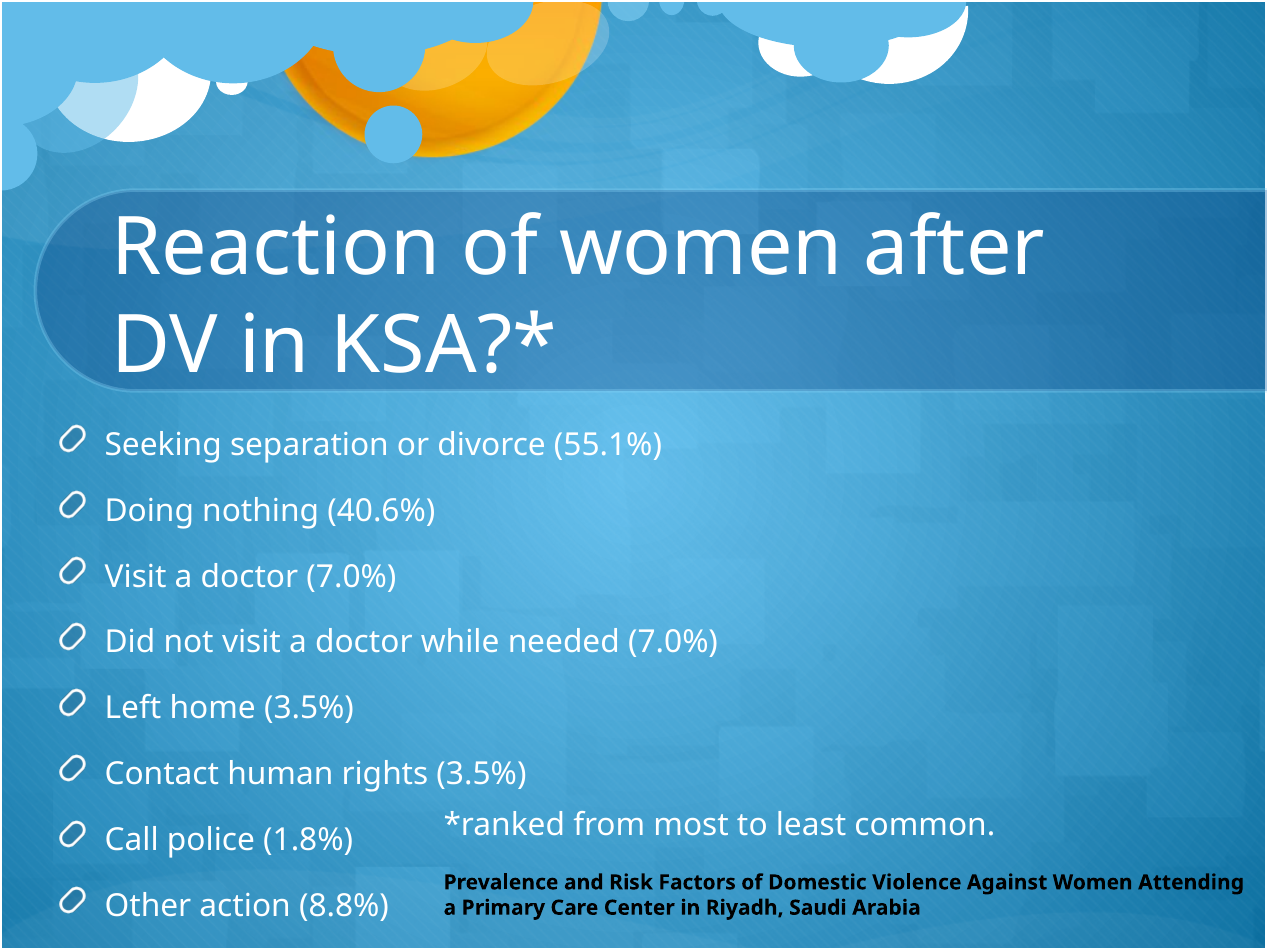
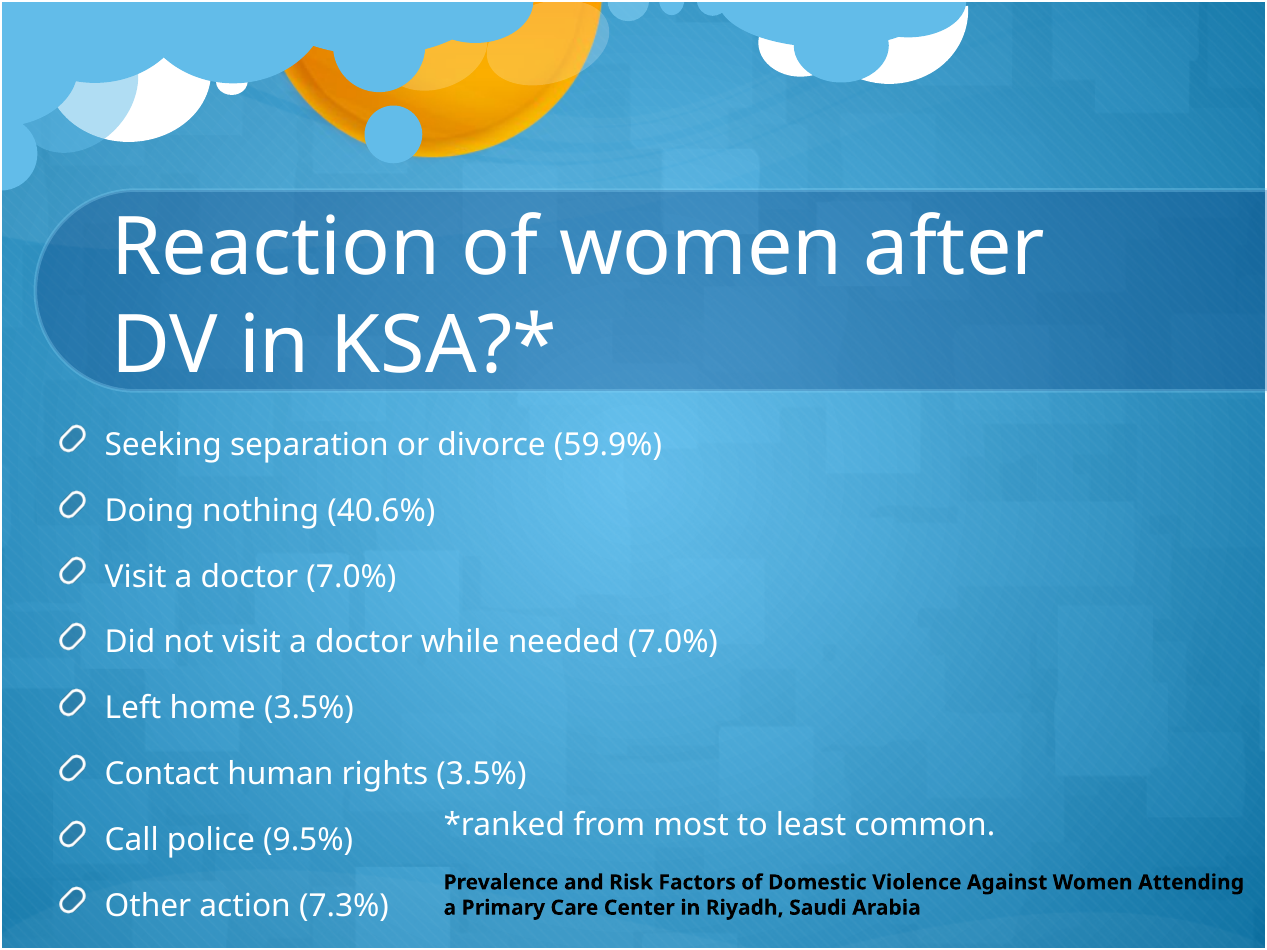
55.1%: 55.1% -> 59.9% (608, 445)
1.8%: 1.8% -> 9.5% (308, 840)
8.8%: 8.8% -> 7.3% (344, 906)
